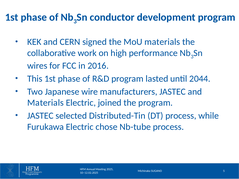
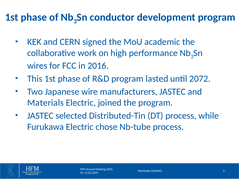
MoU materials: materials -> academic (162, 42)
2044: 2044 -> 2072 (200, 79)
